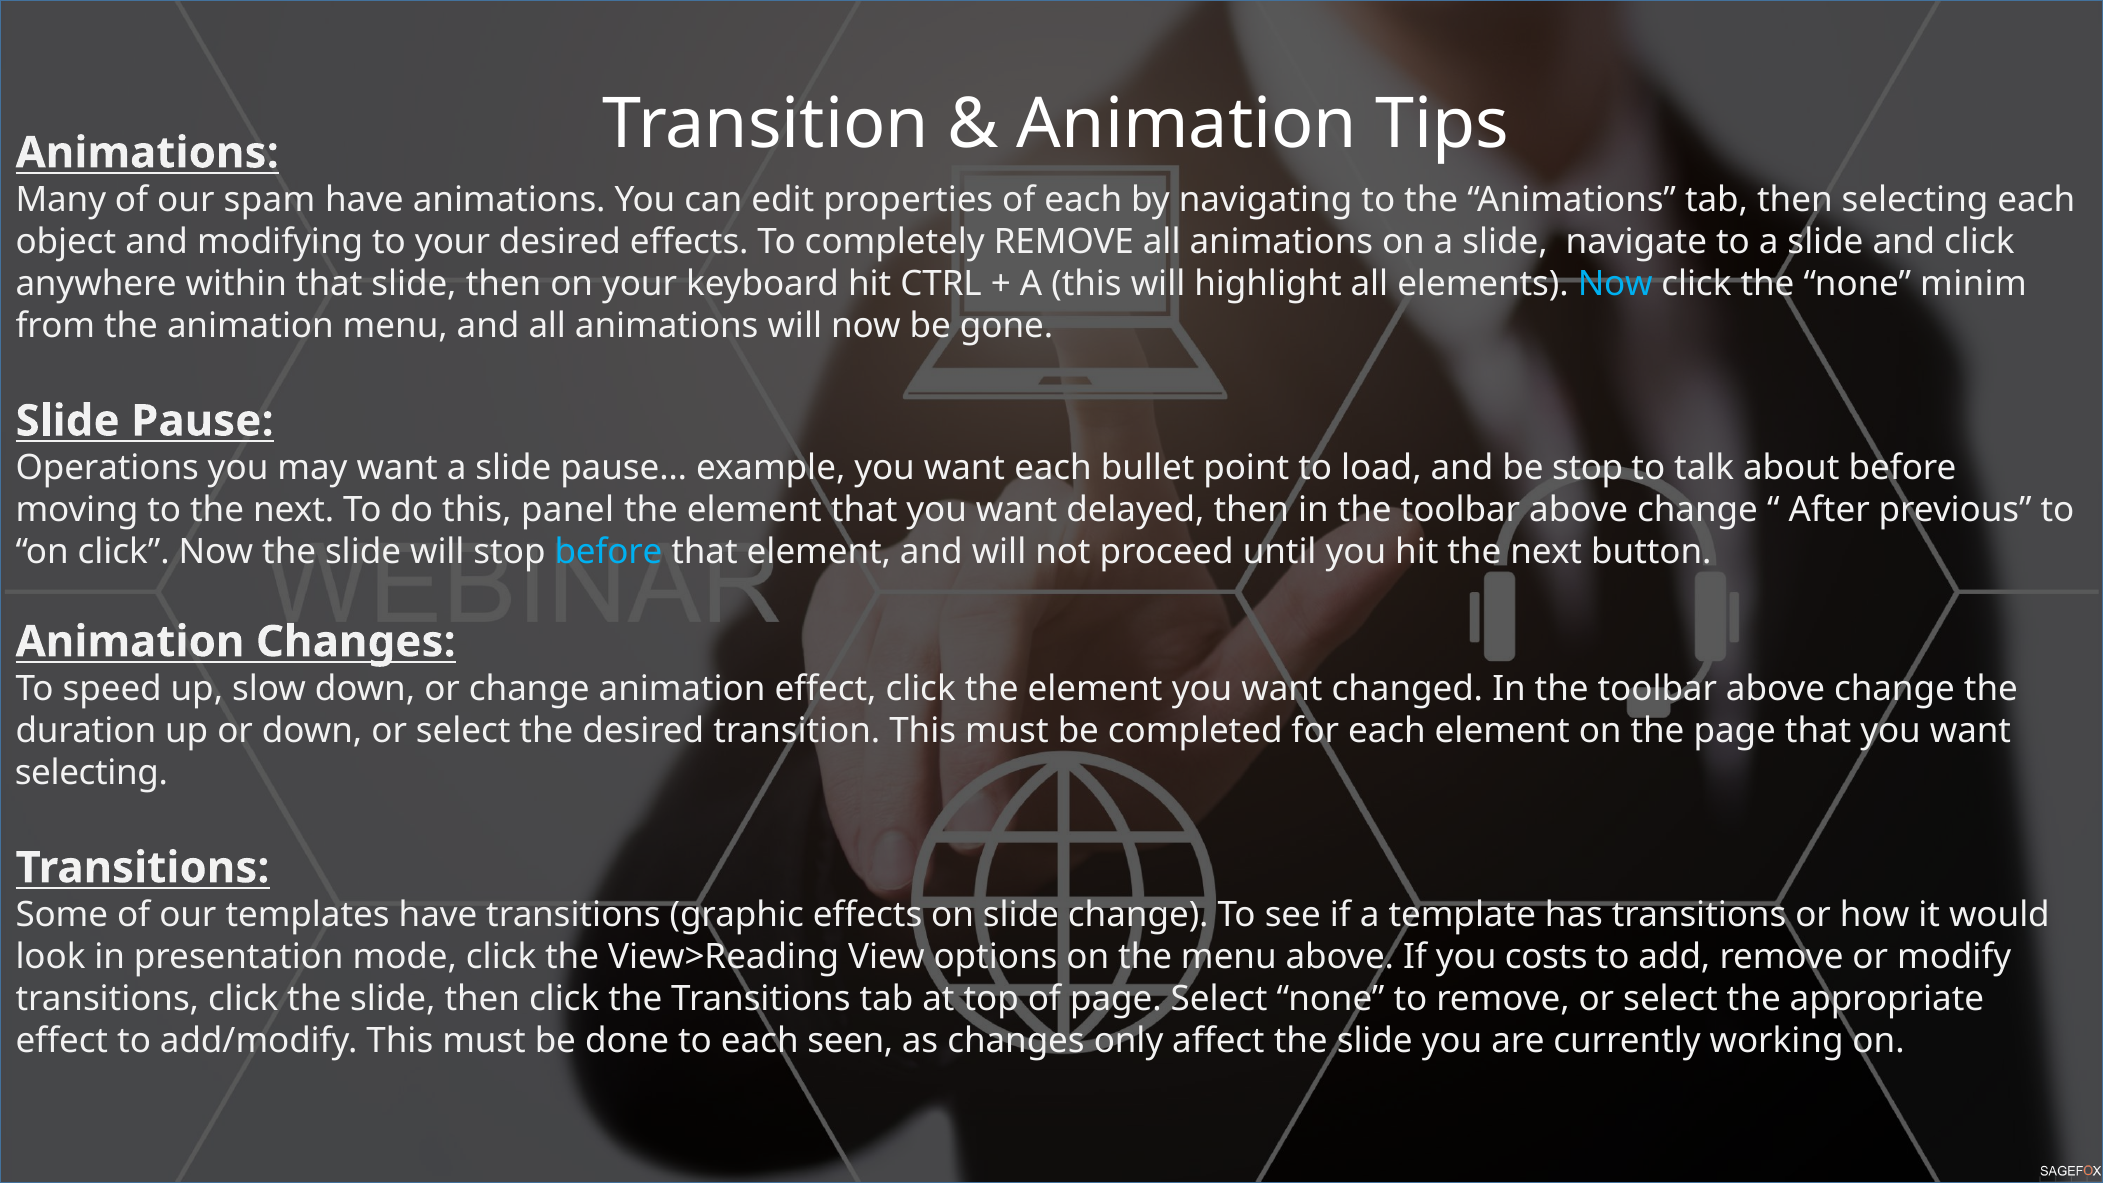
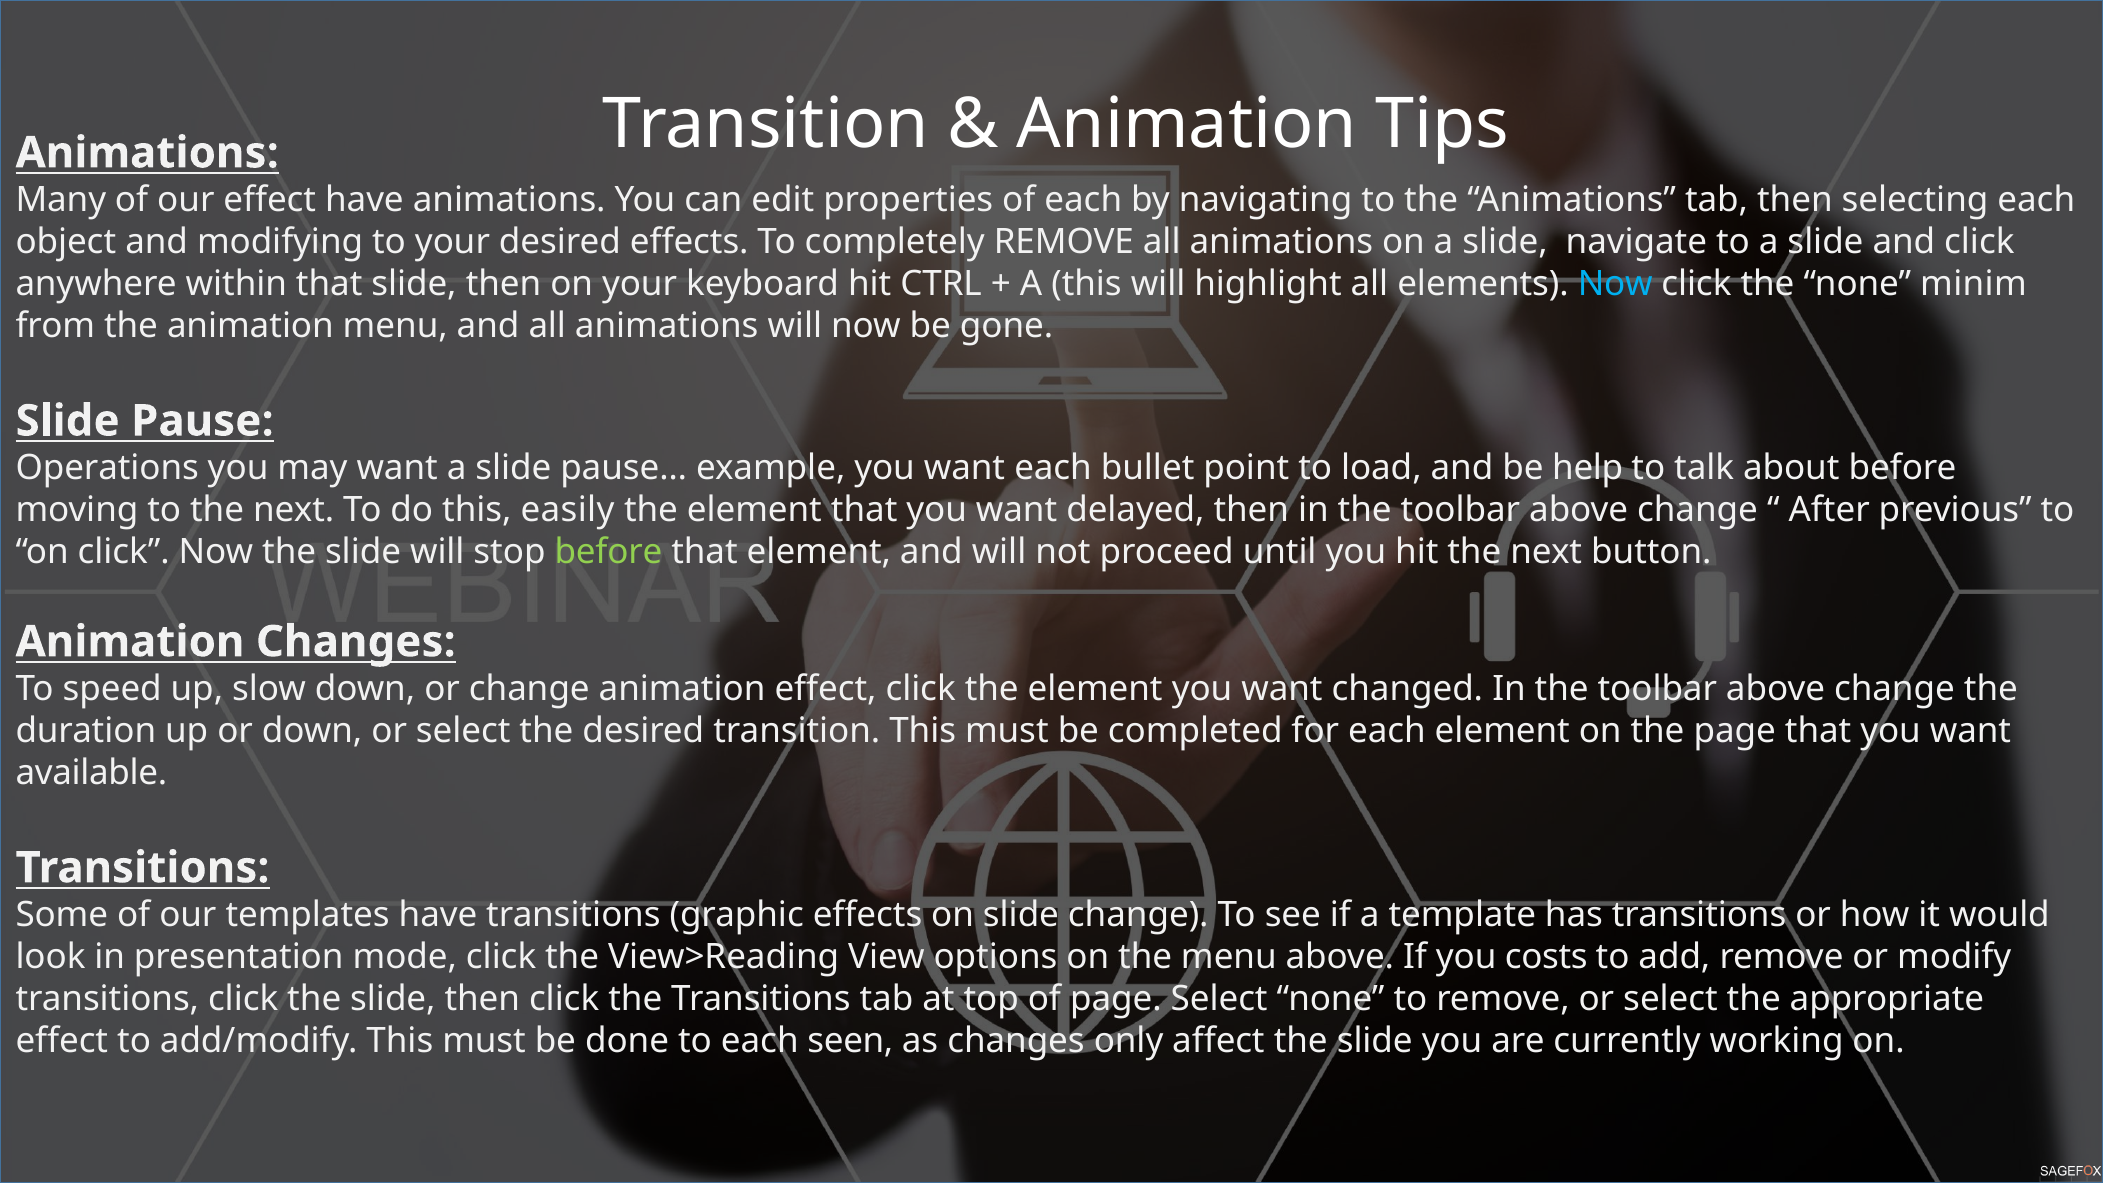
our spam: spam -> effect (270, 200)
be stop: stop -> help (1588, 468)
panel: panel -> easily (568, 510)
before colour: light blue -> light green (608, 552)
selecting: selecting -> available (91, 773)
